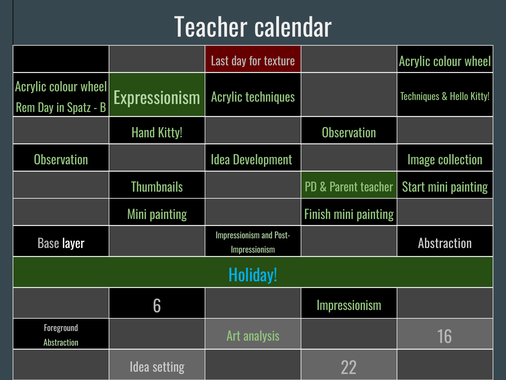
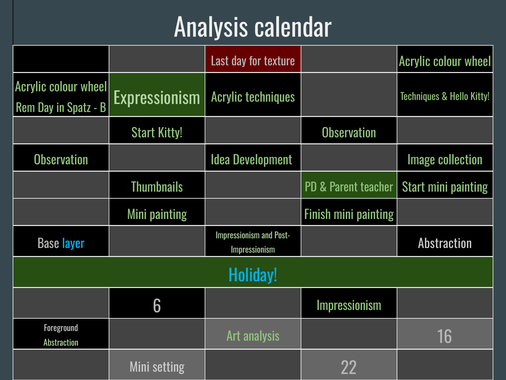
Teacher: Teacher -> Analysis (211, 29)
Hand: Hand -> Start (143, 133)
layer colour: white -> light blue (73, 244)
Idea: Idea -> Mini (140, 367)
